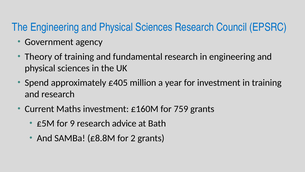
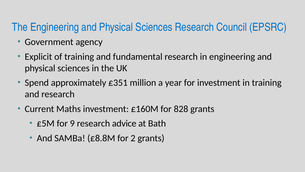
Theory: Theory -> Explicit (38, 57)
£405: £405 -> £351 (118, 83)
759: 759 -> 828 (181, 109)
